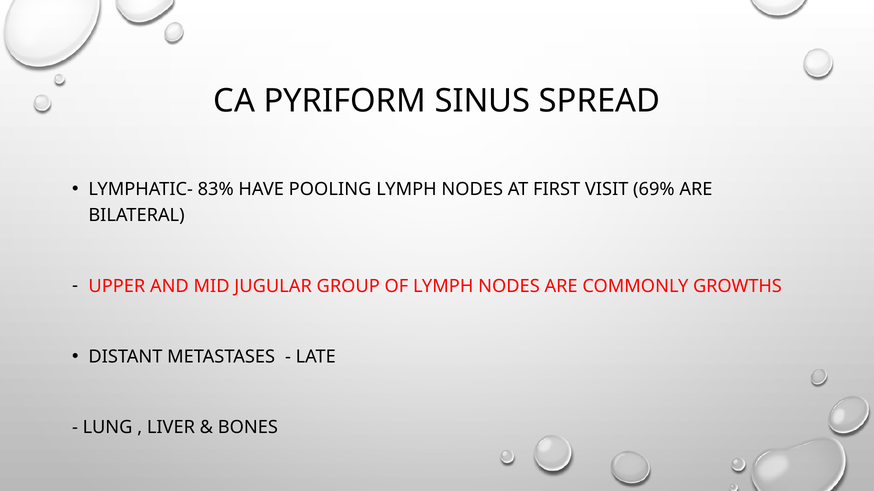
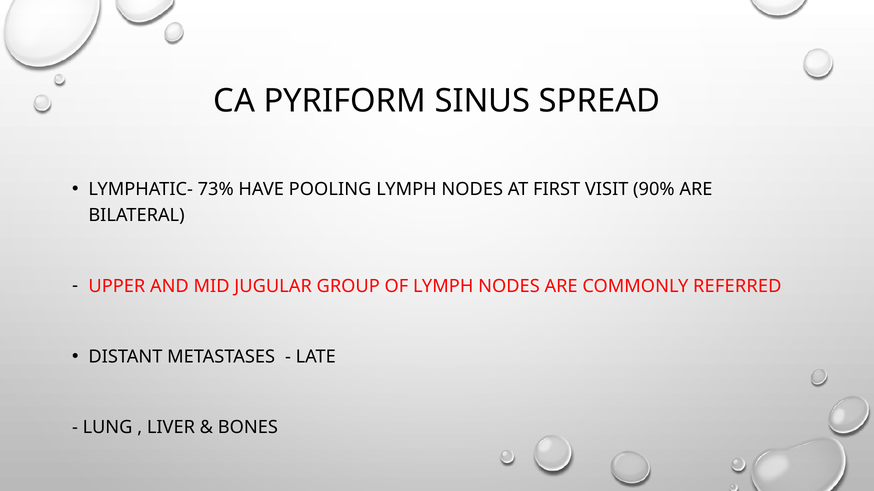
83%: 83% -> 73% (216, 190)
69%: 69% -> 90% (654, 190)
GROWTHS: GROWTHS -> REFERRED (737, 286)
